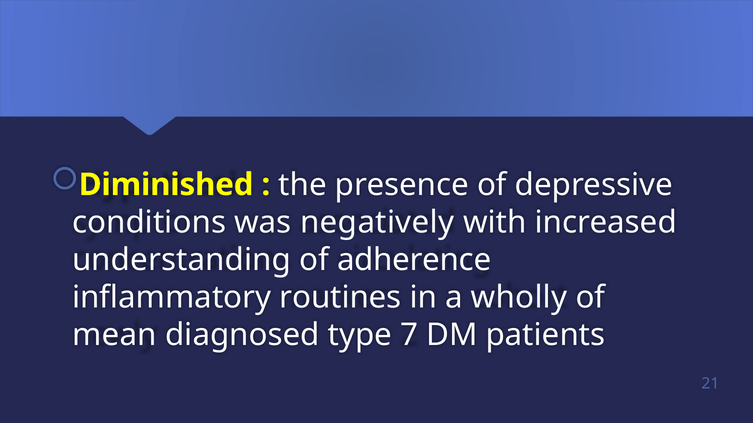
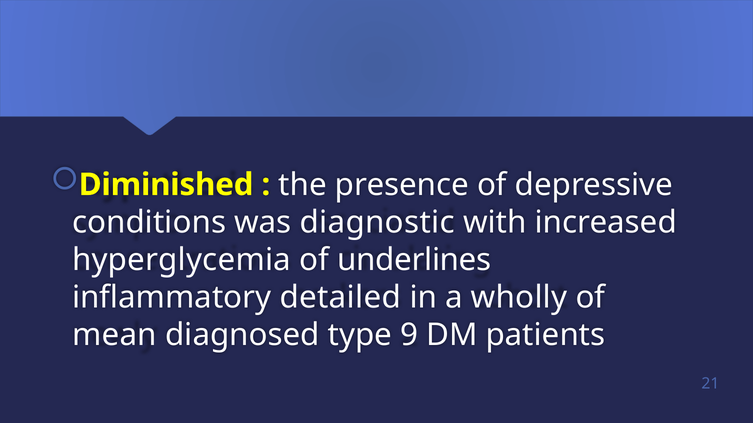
negatively: negatively -> diagnostic (377, 223)
understanding: understanding -> hyperglycemia (182, 260)
adherence: adherence -> underlines (414, 260)
routines: routines -> detailed (340, 298)
7: 7 -> 9 (409, 335)
